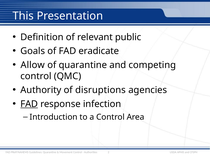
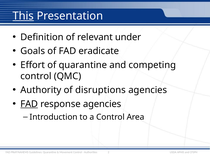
This underline: none -> present (23, 16)
public: public -> under (128, 37)
Allow: Allow -> Effort (33, 65)
response infection: infection -> agencies (102, 104)
